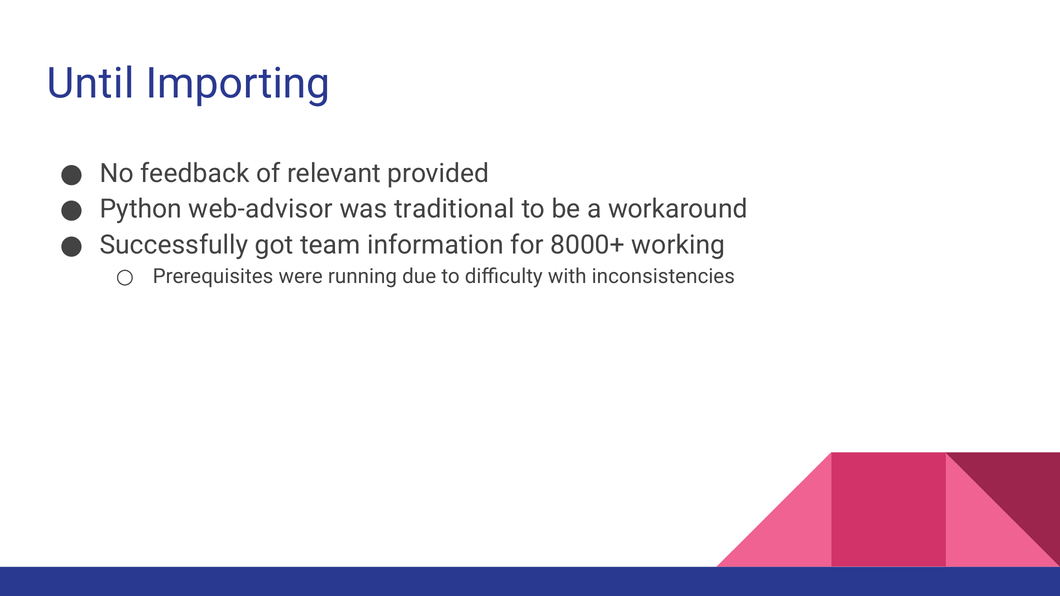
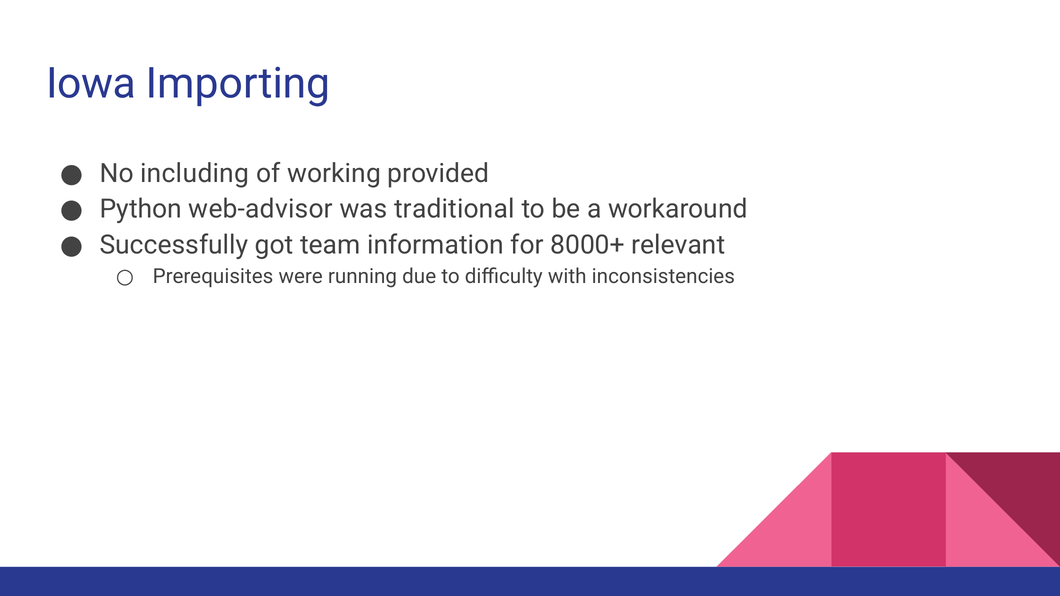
Until: Until -> Iowa (91, 84)
feedback: feedback -> including (195, 174)
relevant: relevant -> working (334, 174)
working: working -> relevant (678, 245)
